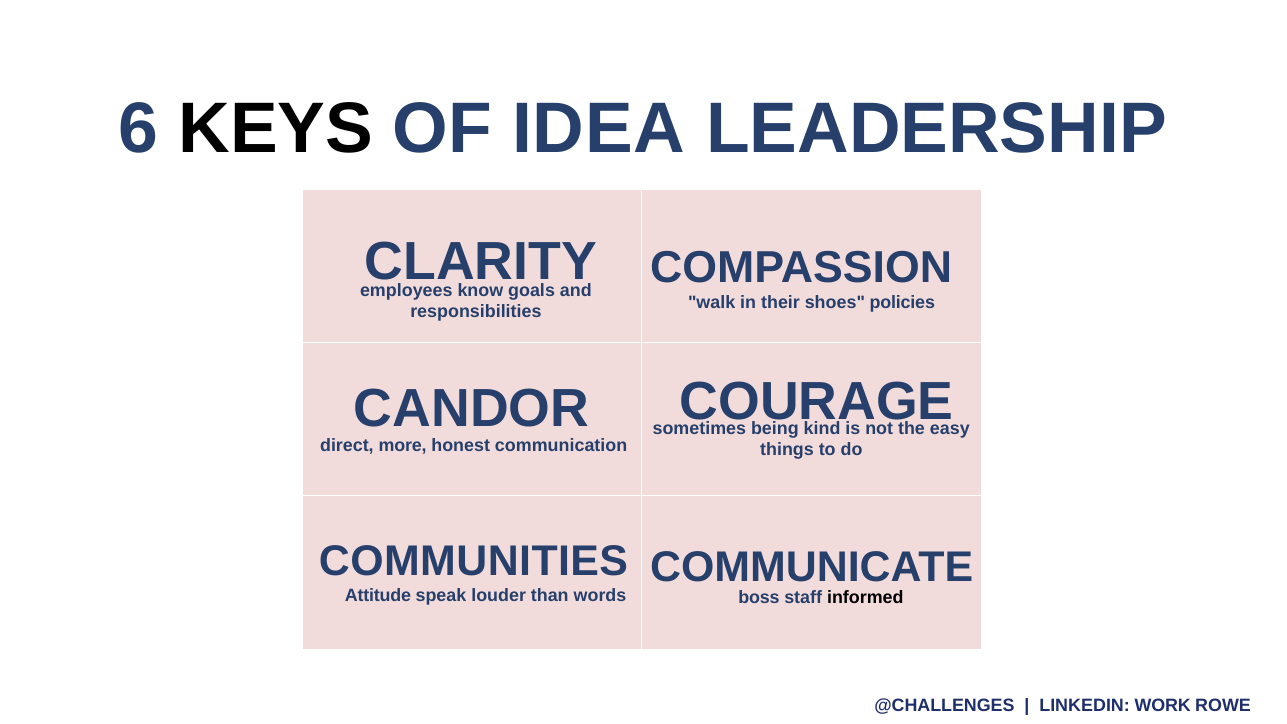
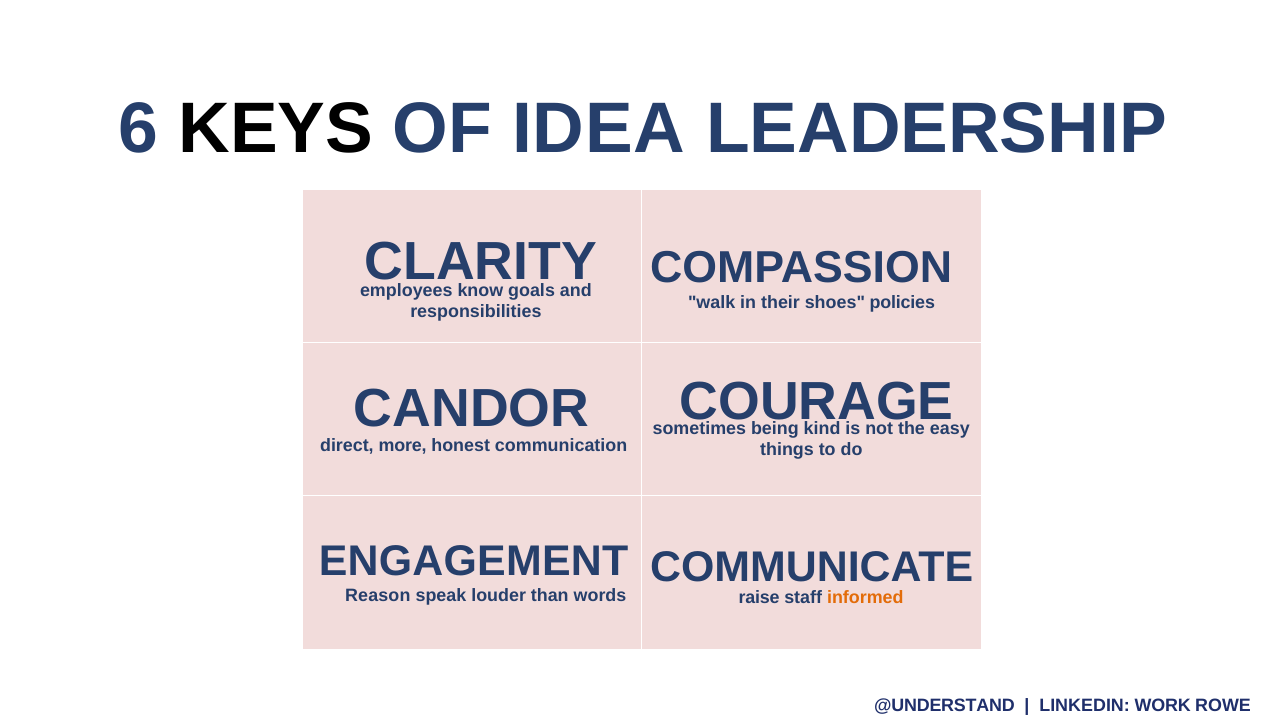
COMMUNITIES: COMMUNITIES -> ENGAGEMENT (474, 561)
Attitude: Attitude -> Reason (378, 595)
boss: boss -> raise (759, 598)
informed colour: black -> orange (865, 598)
@CHALLENGES: @CHALLENGES -> @UNDERSTAND (944, 706)
